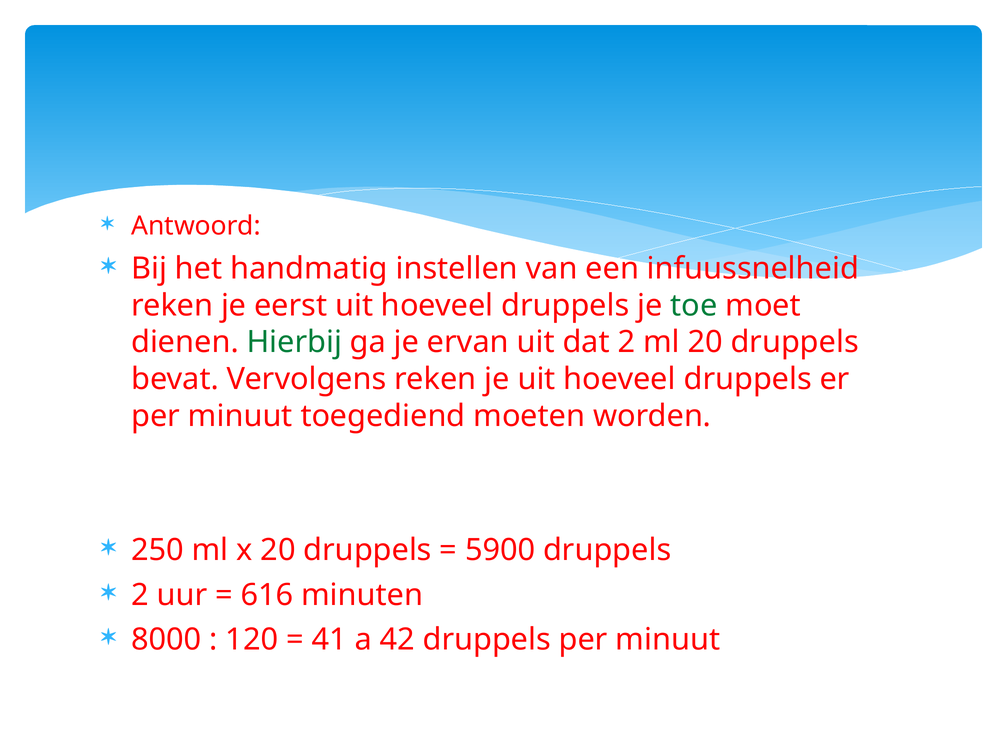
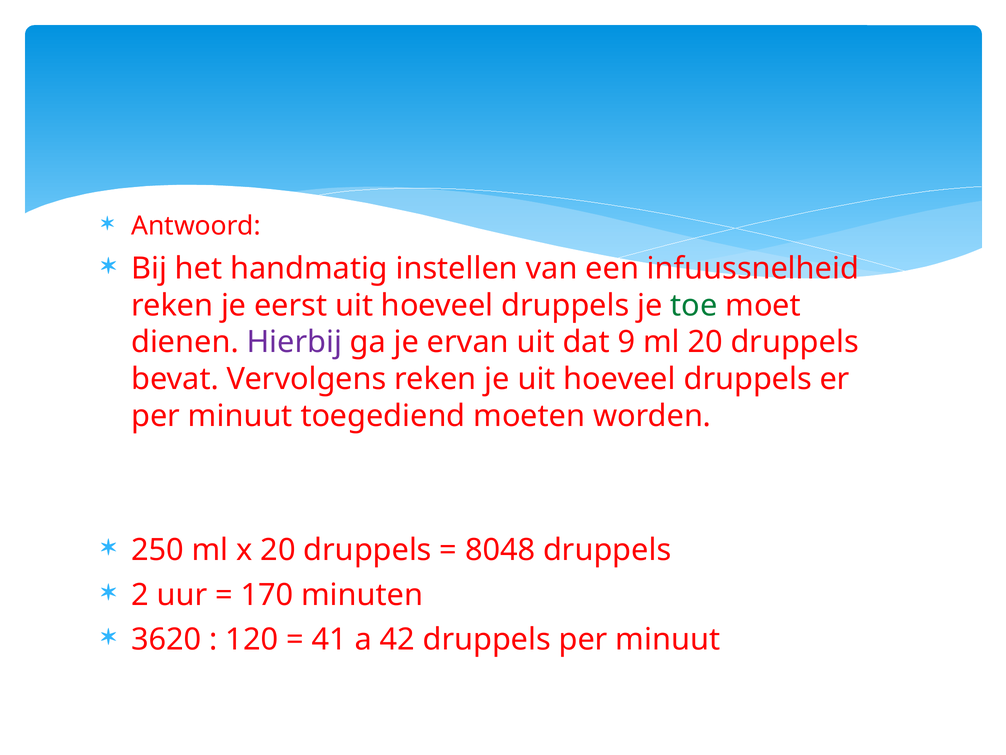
Hierbij colour: green -> purple (294, 342)
dat 2: 2 -> 9 (626, 342)
5900: 5900 -> 8048 (500, 550)
616: 616 -> 170 (267, 595)
8000: 8000 -> 3620 (166, 639)
